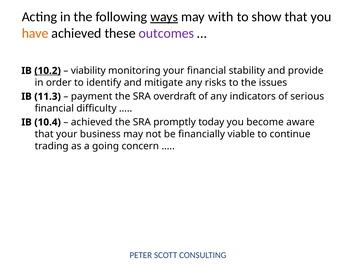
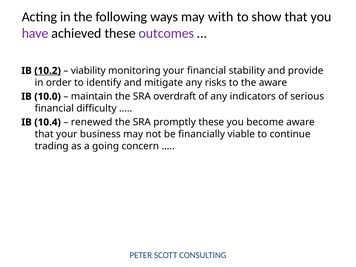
ways underline: present -> none (164, 17)
have colour: orange -> purple (35, 33)
the issues: issues -> aware (273, 83)
11.3: 11.3 -> 10.0 (48, 96)
payment: payment -> maintain (92, 96)
achieved: achieved -> renewed (92, 122)
promptly today: today -> these (211, 122)
